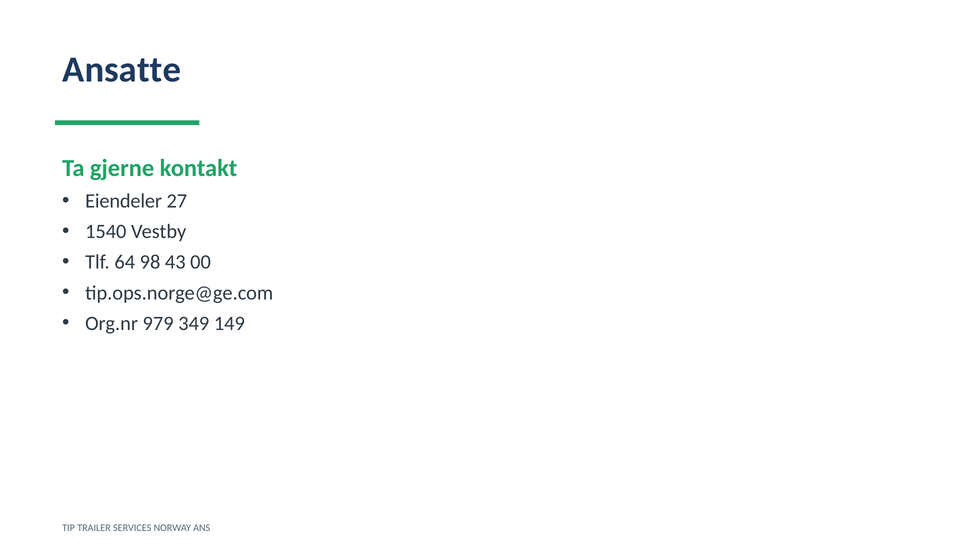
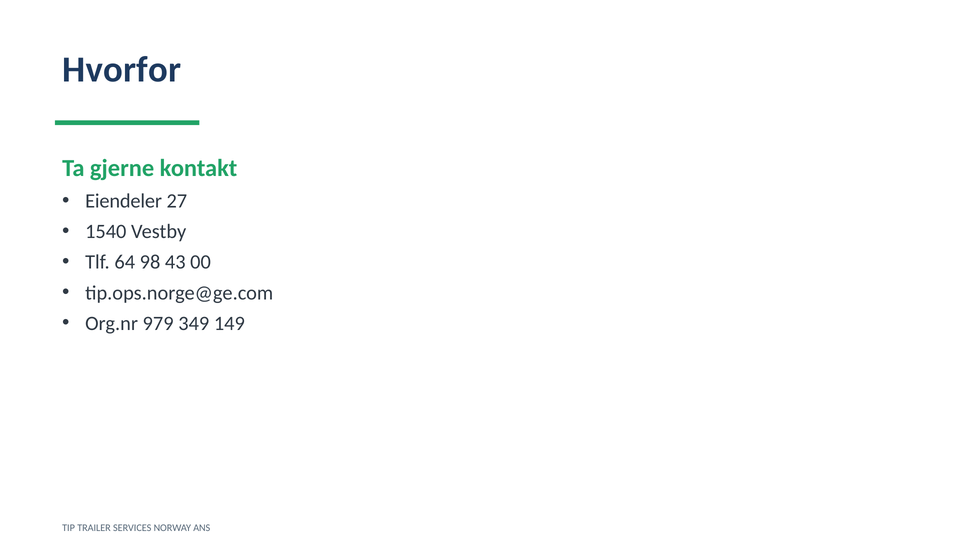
Ansatte: Ansatte -> Hvorfor (122, 70)
